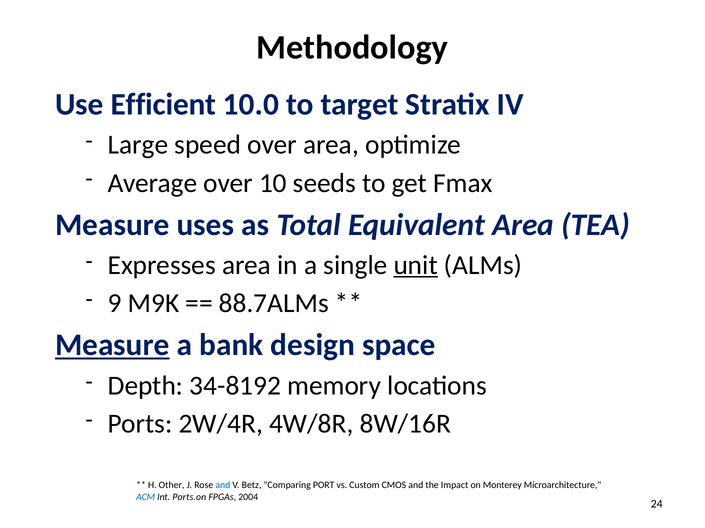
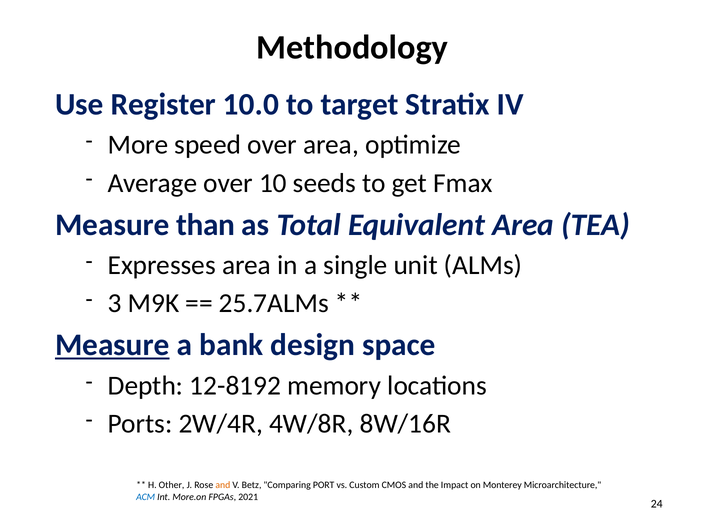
Efficient: Efficient -> Register (163, 105)
Large: Large -> More (138, 145)
uses: uses -> than (206, 225)
unit underline: present -> none (416, 266)
9: 9 -> 3 (115, 304)
88.7ALMs: 88.7ALMs -> 25.7ALMs (274, 304)
34-8192: 34-8192 -> 12-8192 (235, 386)
and colour: blue -> orange (223, 486)
Ports.on: Ports.on -> More.on (189, 498)
2004: 2004 -> 2021 (248, 498)
